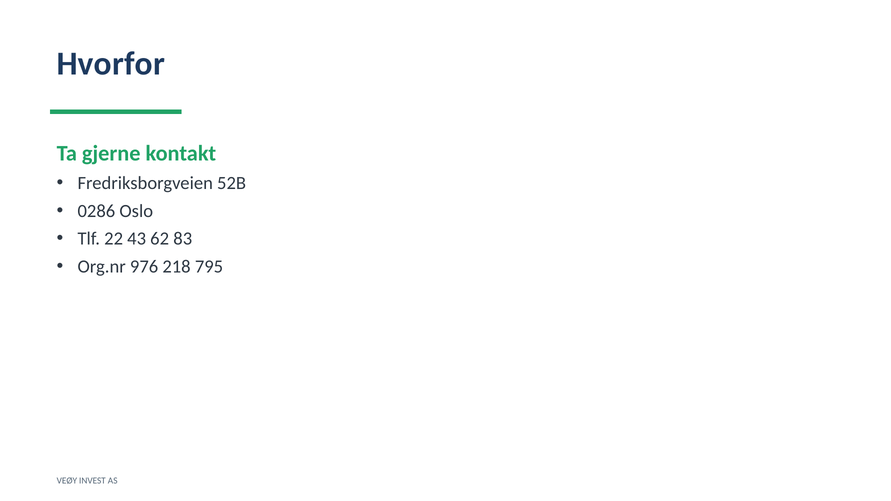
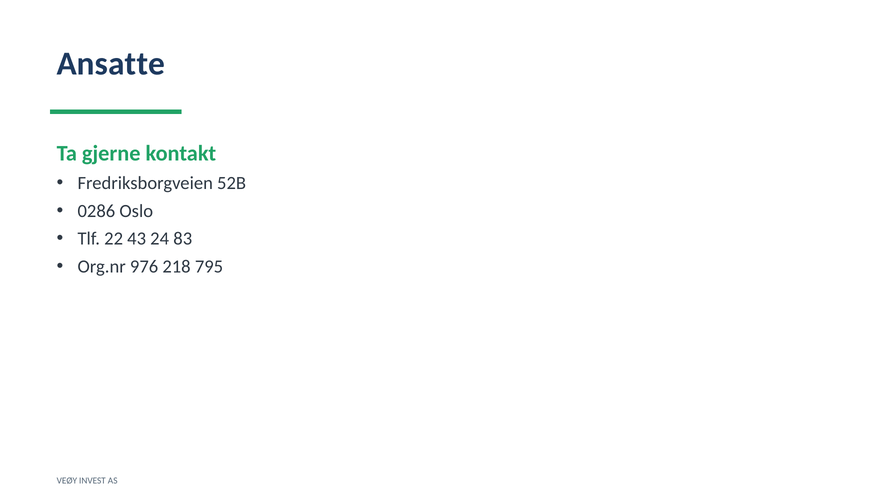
Hvorfor: Hvorfor -> Ansatte (111, 64)
62: 62 -> 24 (160, 239)
